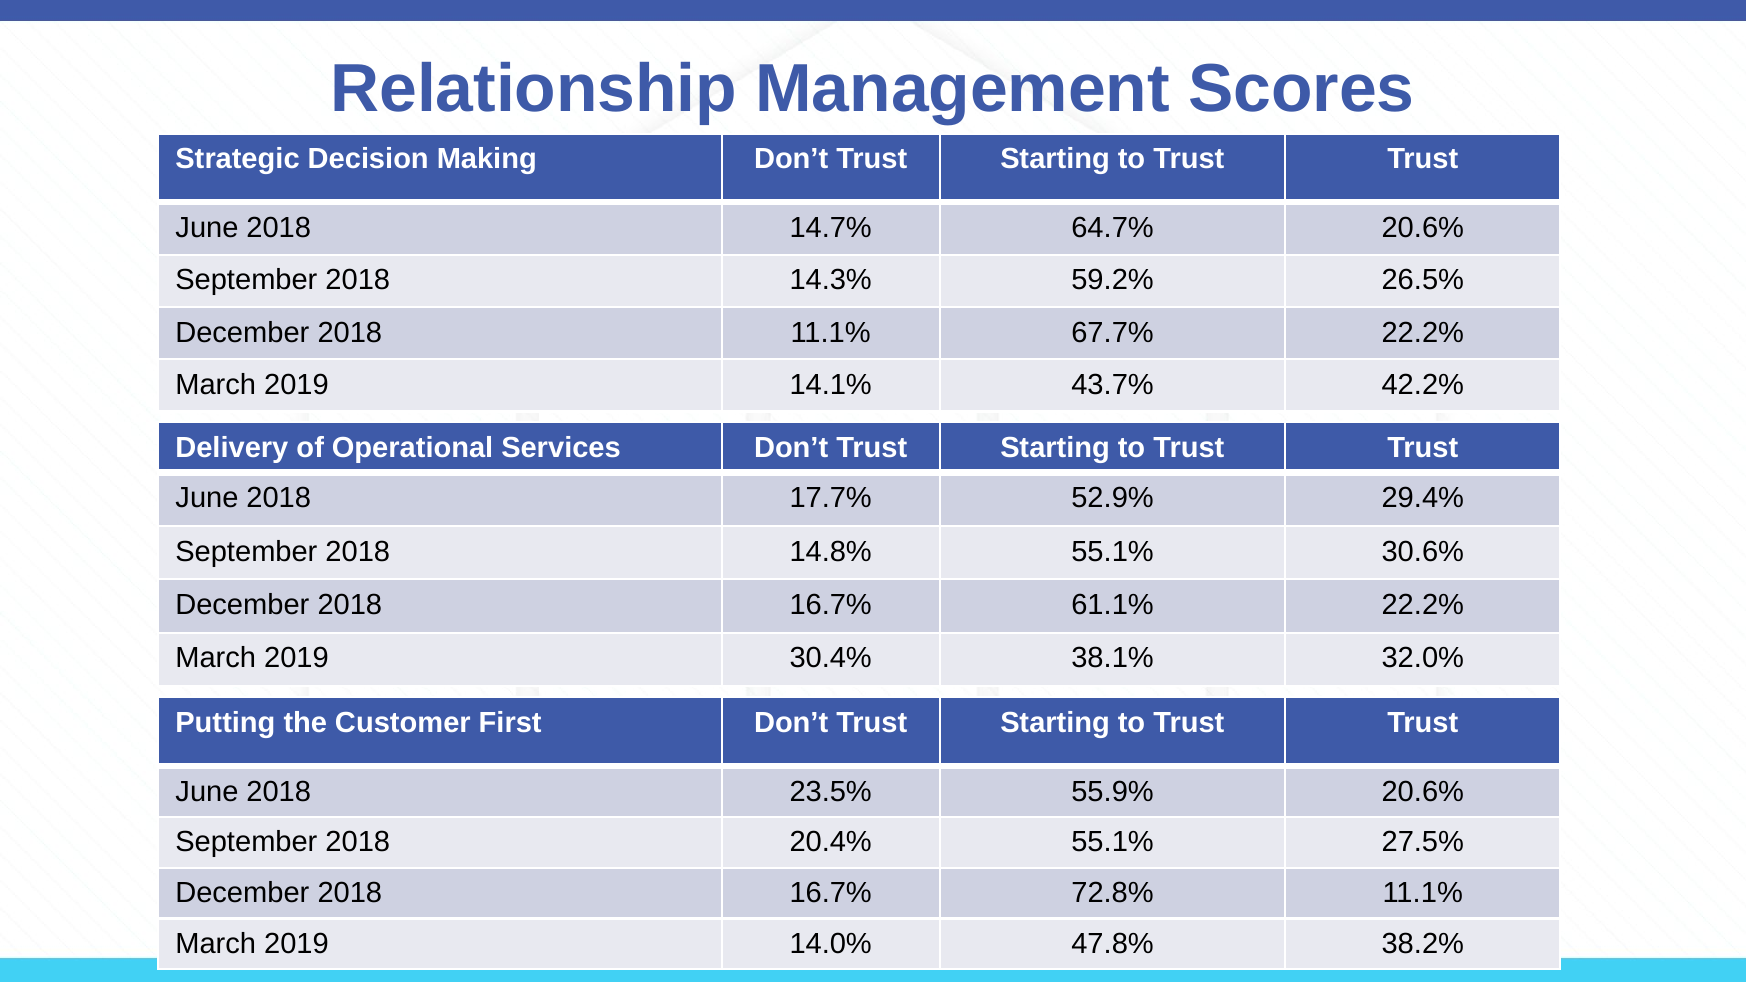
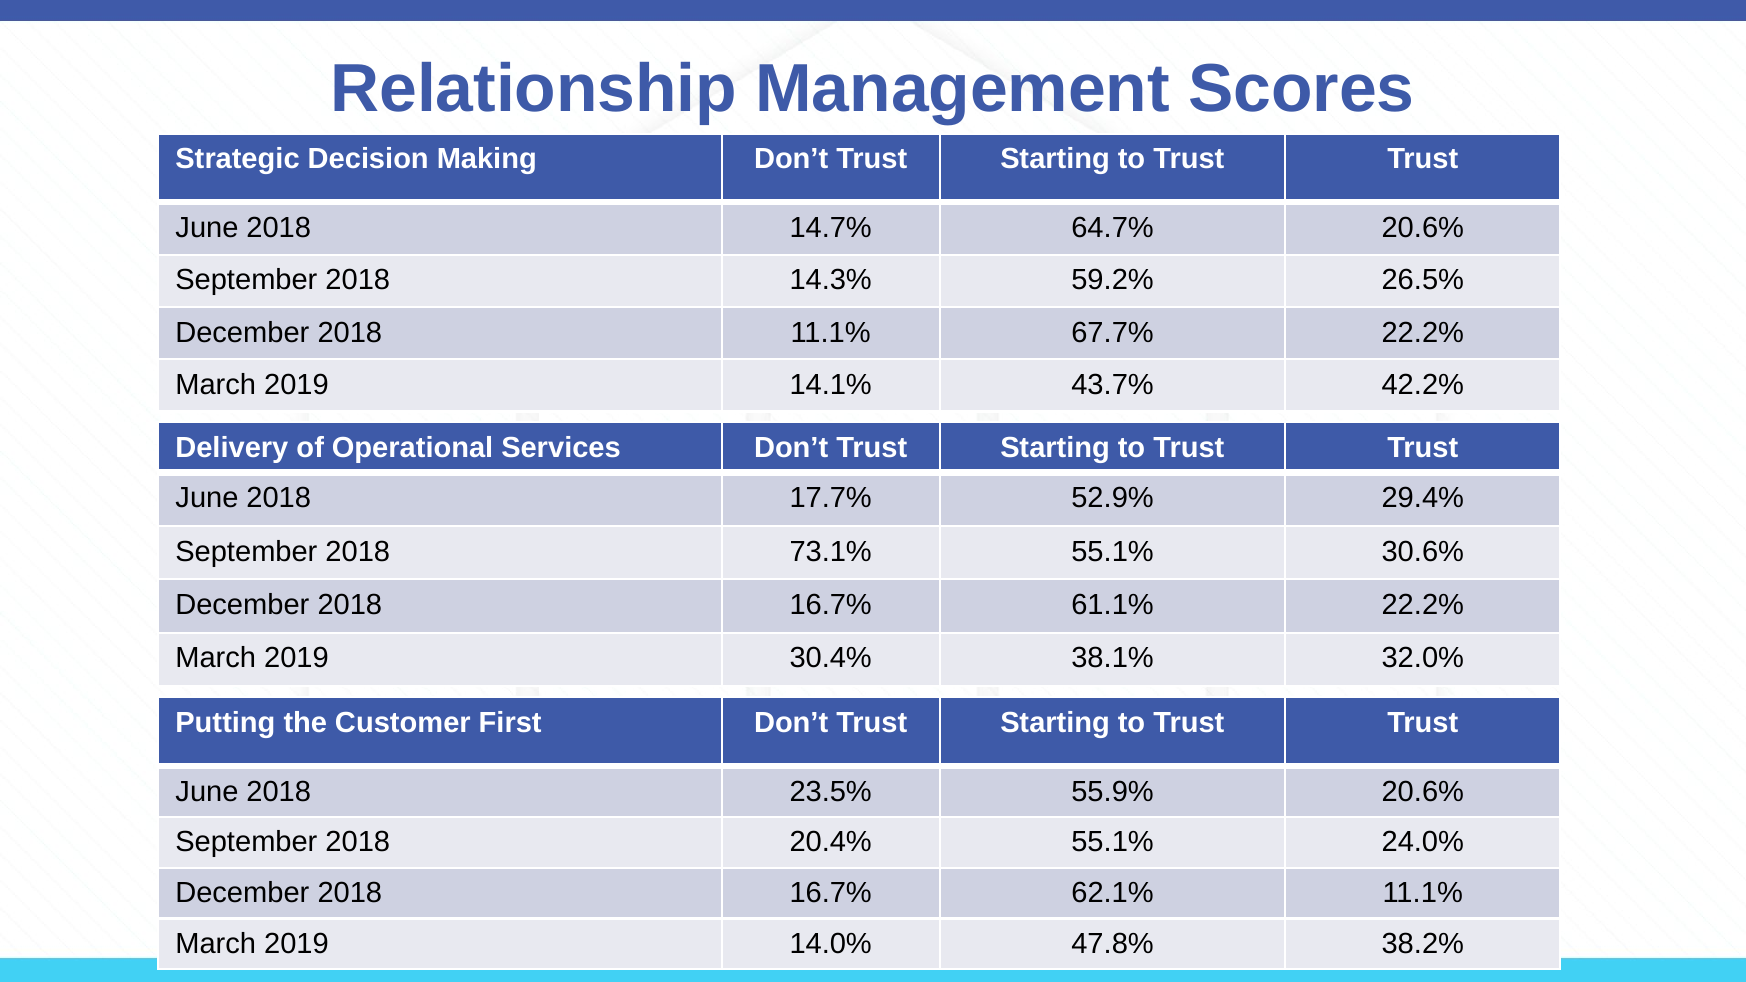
14.8%: 14.8% -> 73.1% (831, 552)
27.5%: 27.5% -> 24.0% (1423, 843)
72.8%: 72.8% -> 62.1% (1113, 893)
